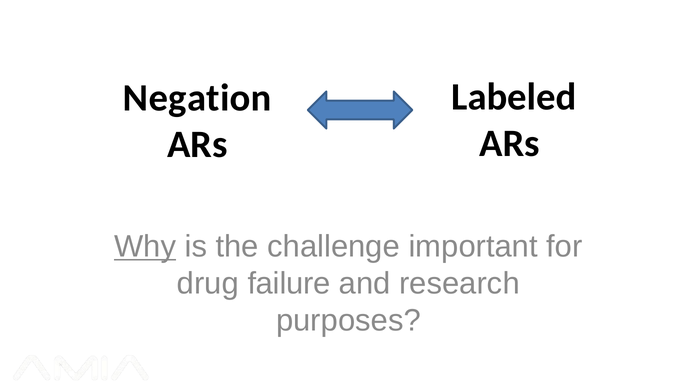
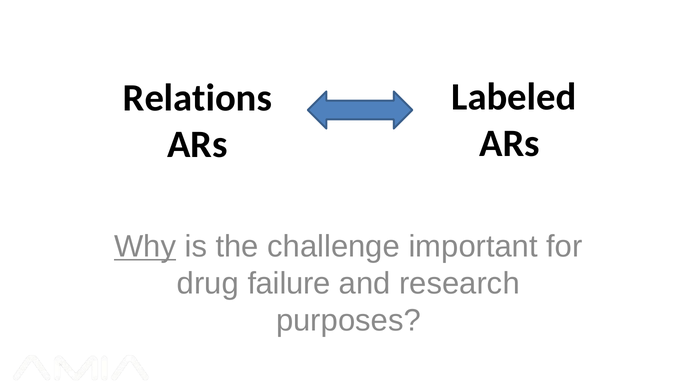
Negation: Negation -> Relations (197, 98)
